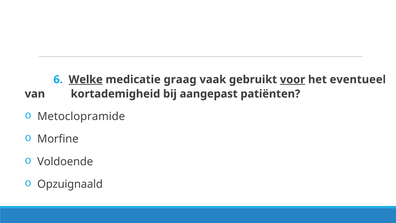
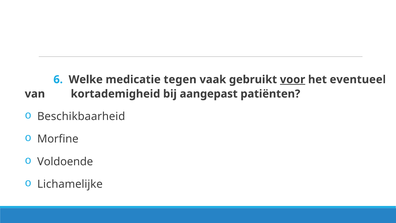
Welke underline: present -> none (86, 79)
graag: graag -> tegen (180, 79)
Metoclopramide: Metoclopramide -> Beschikbaarheid (81, 116)
Opzuignaald: Opzuignaald -> Lichamelijke (70, 184)
